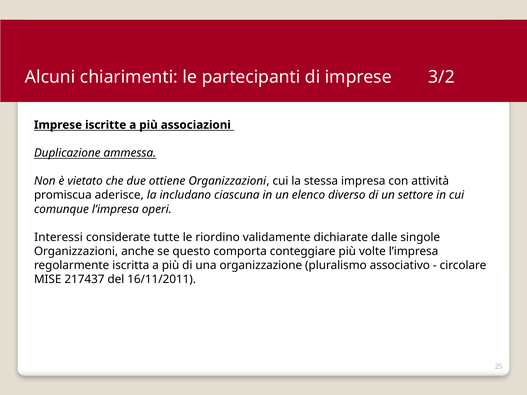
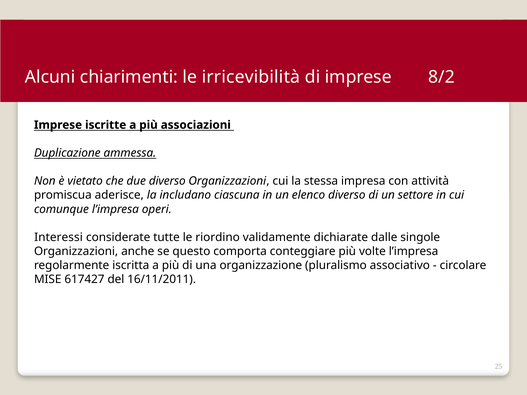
partecipanti: partecipanti -> irricevibilità (251, 77)
3/2: 3/2 -> 8/2 (442, 77)
due ottiene: ottiene -> diverso (167, 181)
217437: 217437 -> 617427 (84, 280)
